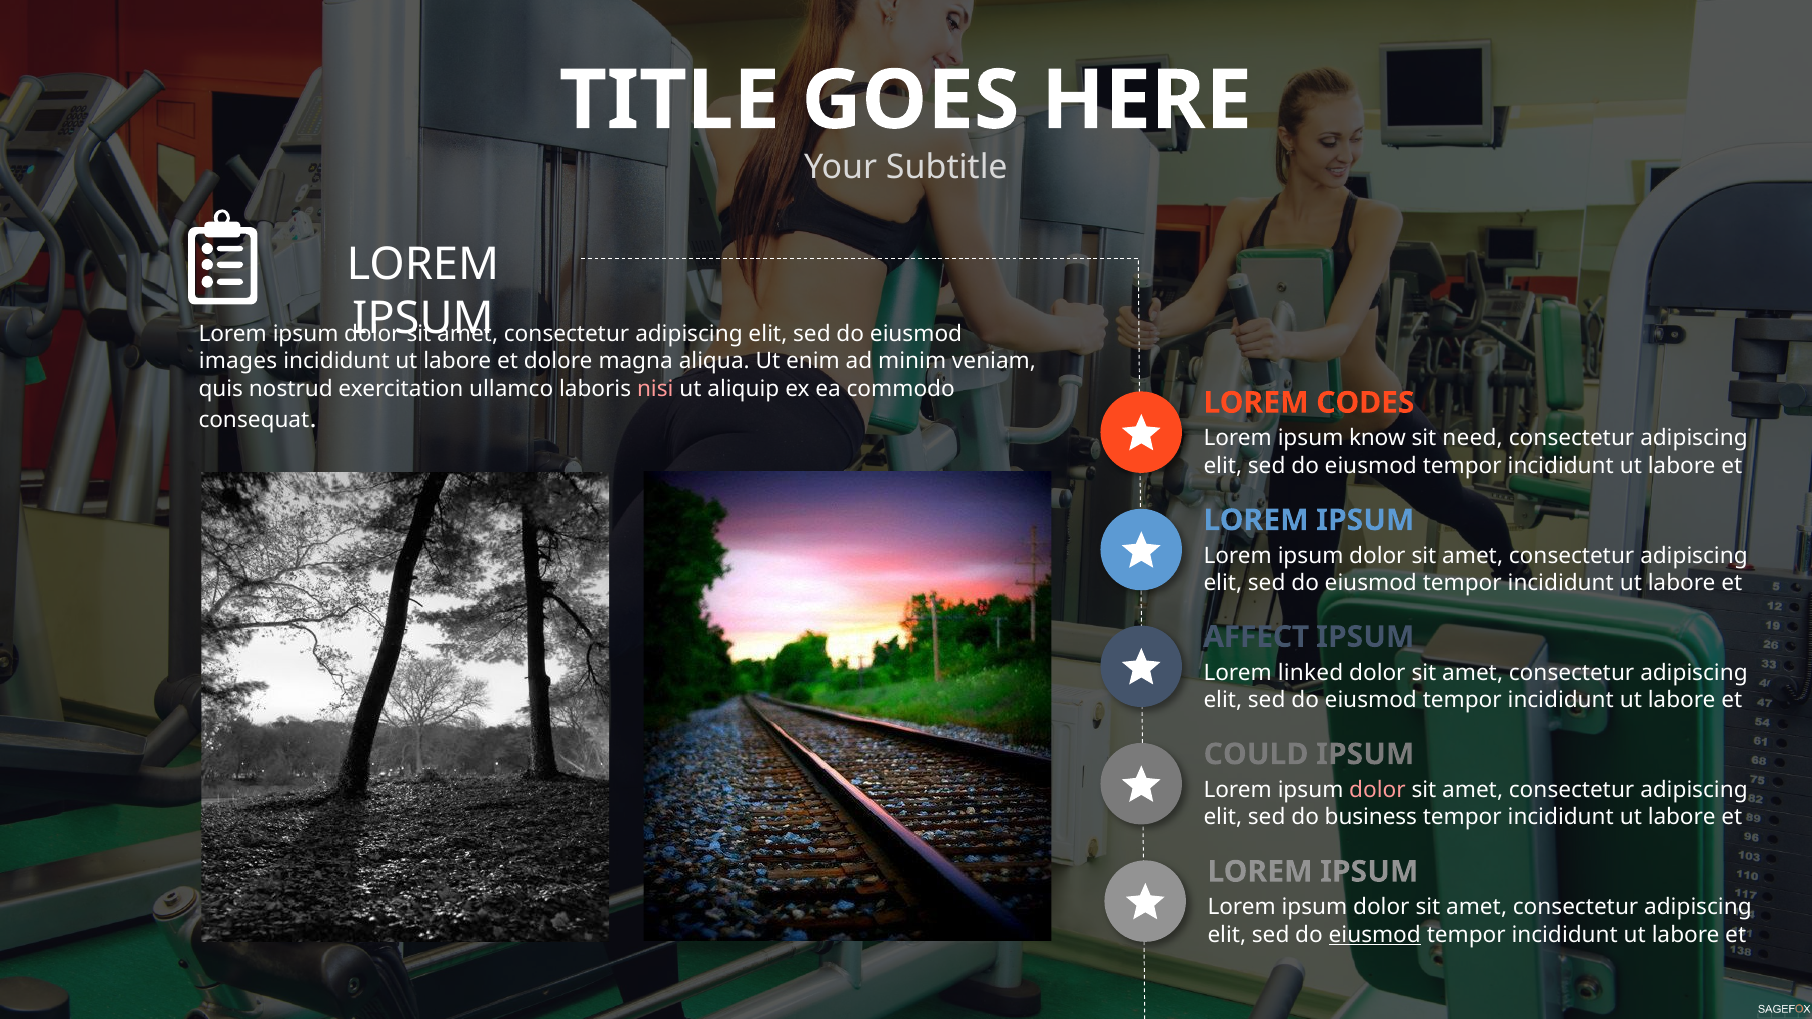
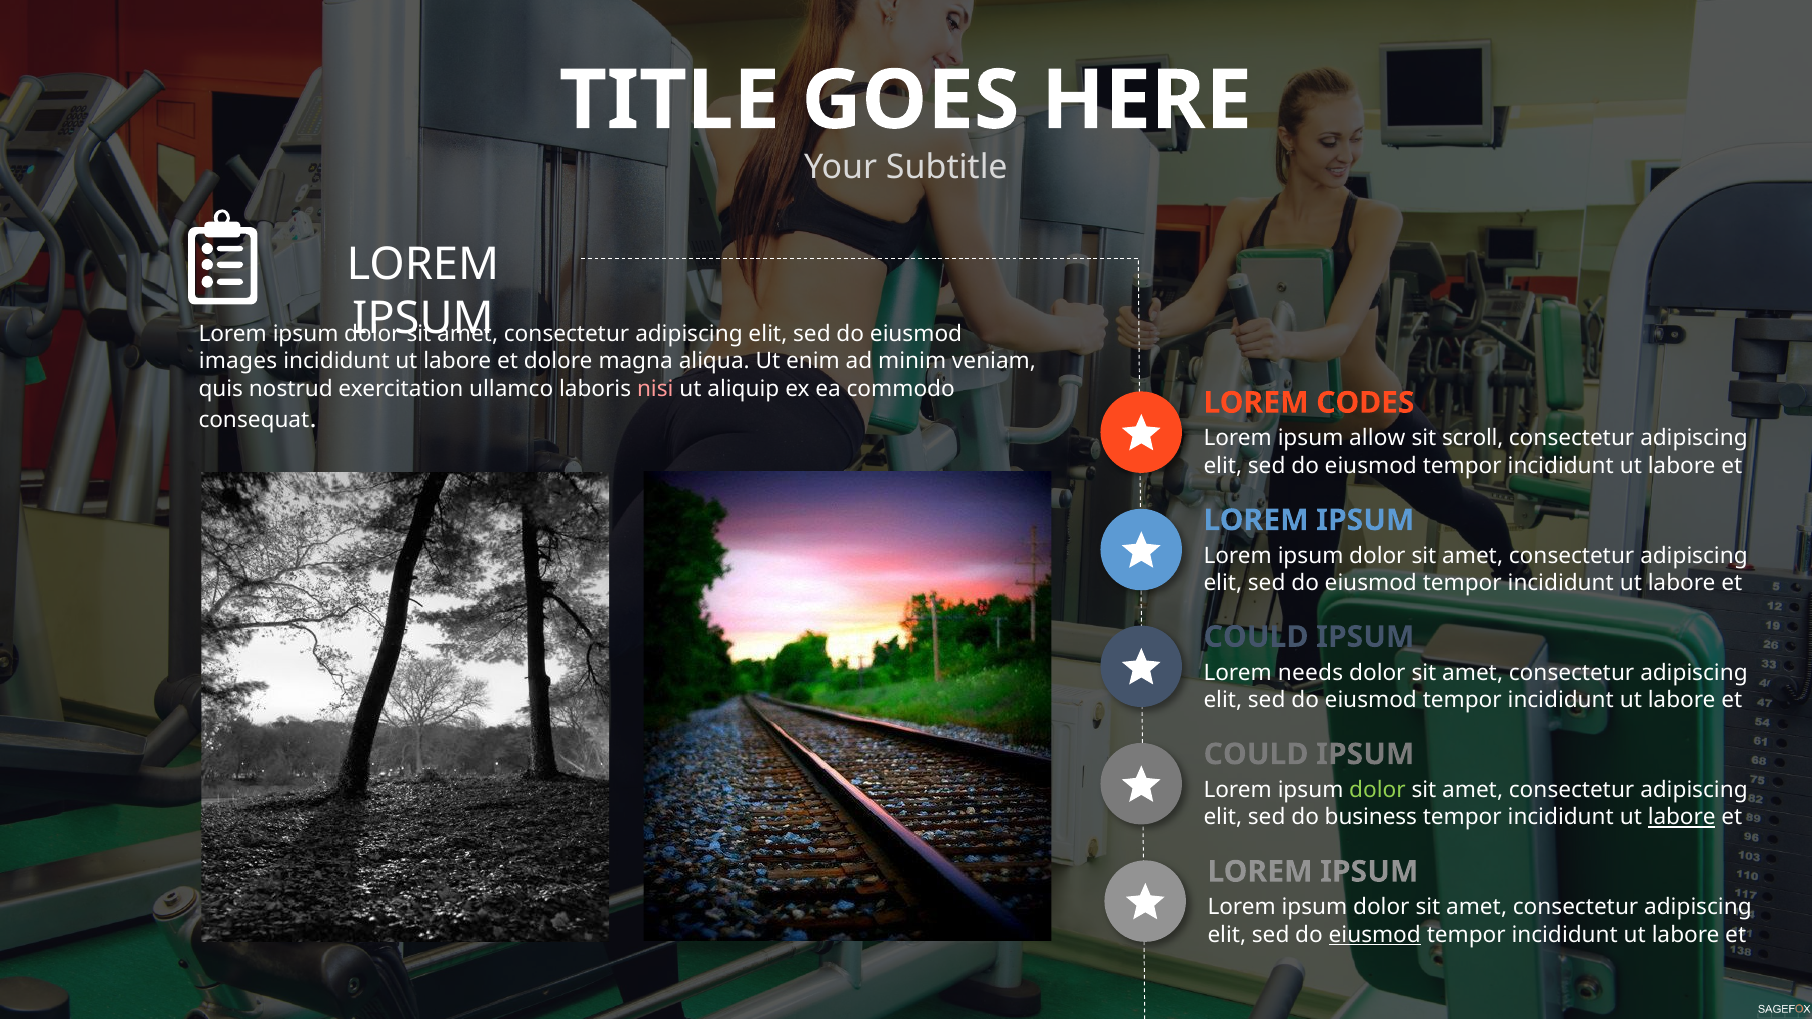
know: know -> allow (1377, 439)
need: need -> scroll (1473, 439)
AFFECT: AFFECT -> COULD (1256, 637)
linked: linked -> needs (1311, 673)
dolor colour: pink -> light green (1377, 790)
labore underline: none -> present (1682, 817)
